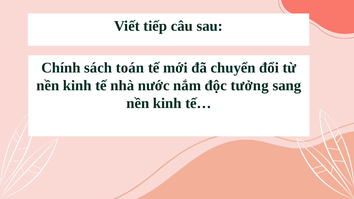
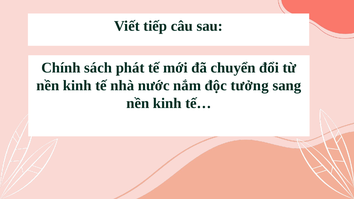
toán: toán -> phát (130, 68)
